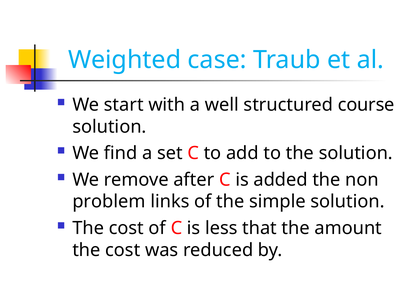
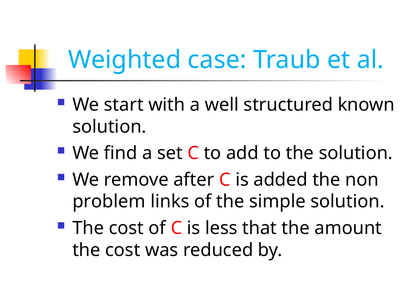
course: course -> known (366, 105)
